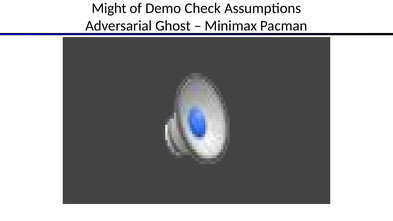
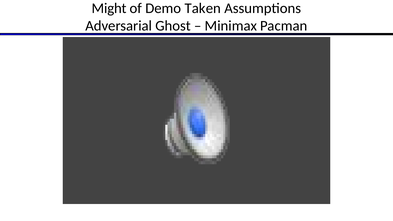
Check: Check -> Taken (203, 8)
